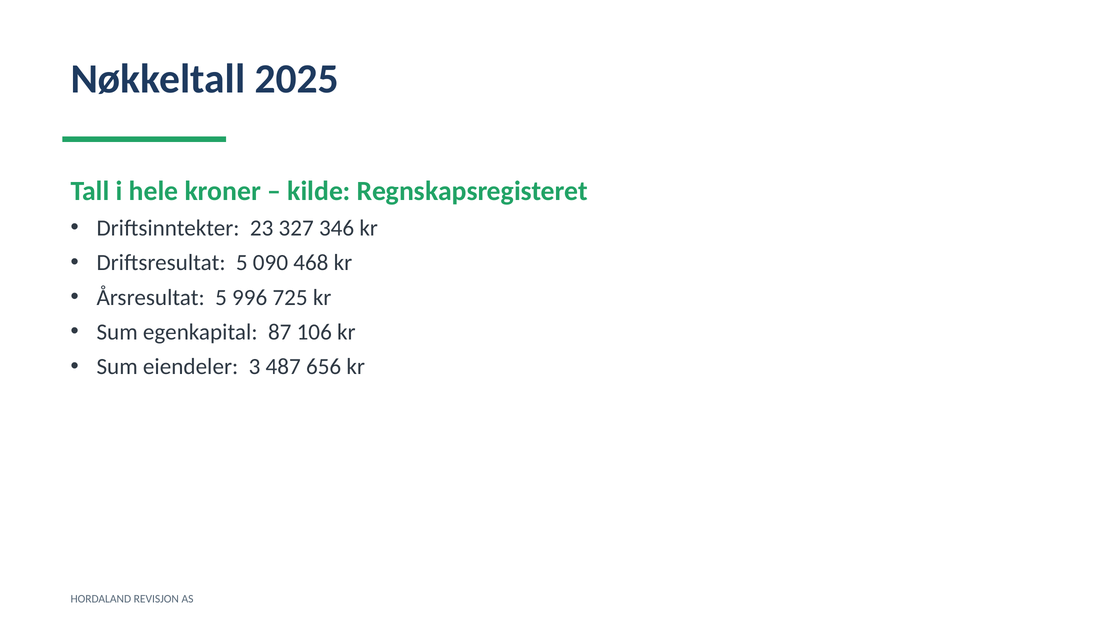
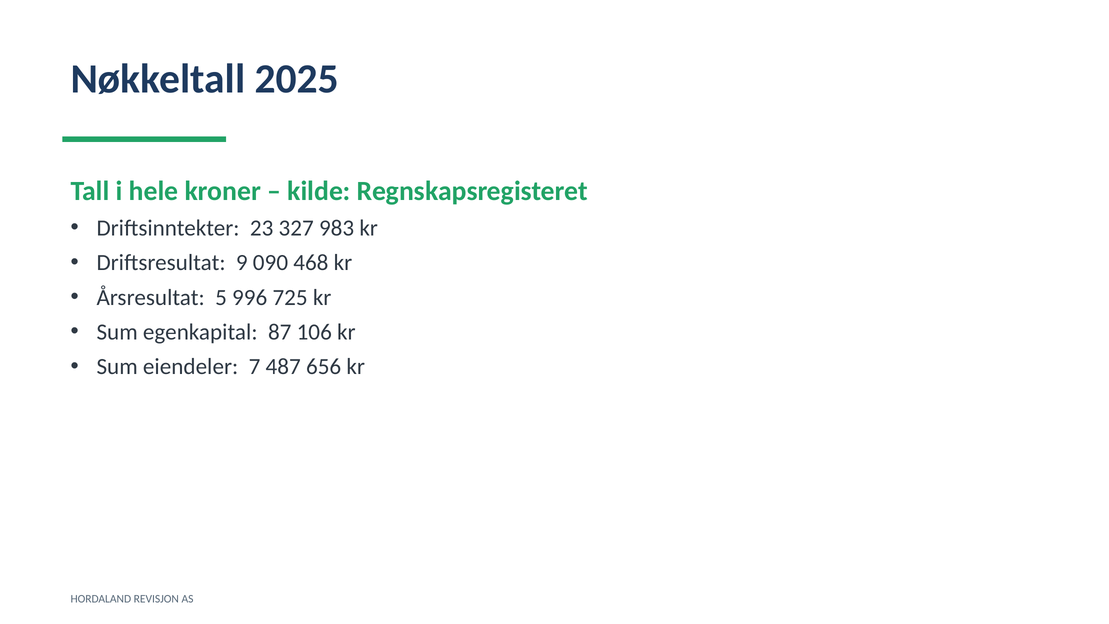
346: 346 -> 983 (337, 228)
Driftsresultat 5: 5 -> 9 (242, 263)
3: 3 -> 7 (254, 367)
